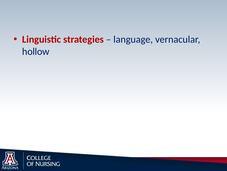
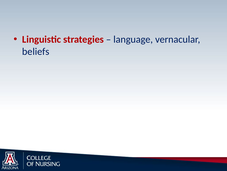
hollow: hollow -> beliefs (36, 51)
